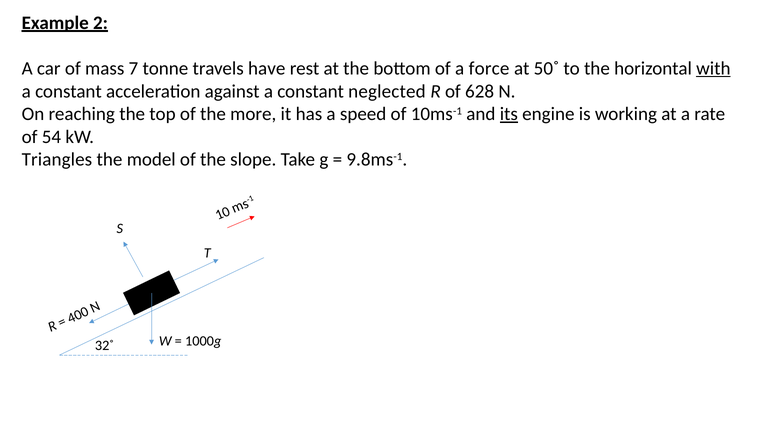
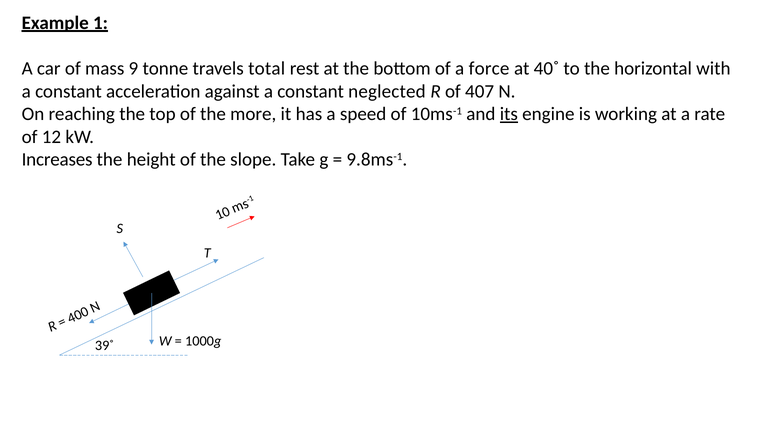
Example 2: 2 -> 1 (101, 23)
7: 7 -> 9 (133, 69)
have: have -> total (267, 69)
50˚: 50˚ -> 40˚ (546, 69)
with underline: present -> none (713, 69)
628: 628 -> 407 (480, 91)
54: 54 -> 12 (51, 137)
Triangles: Triangles -> Increases (57, 160)
model: model -> height (151, 160)
32˚: 32˚ -> 39˚ (104, 346)
